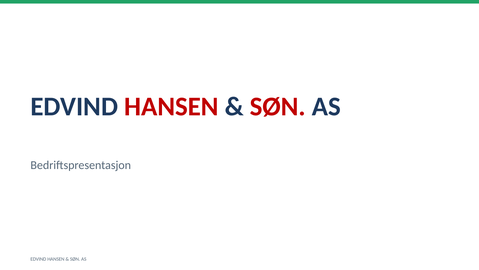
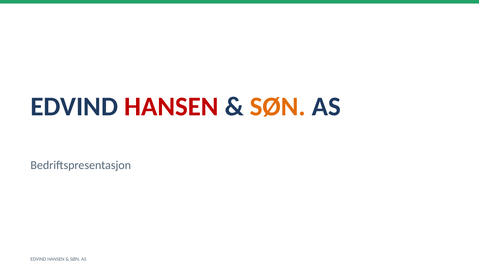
SØN colour: red -> orange (278, 106)
